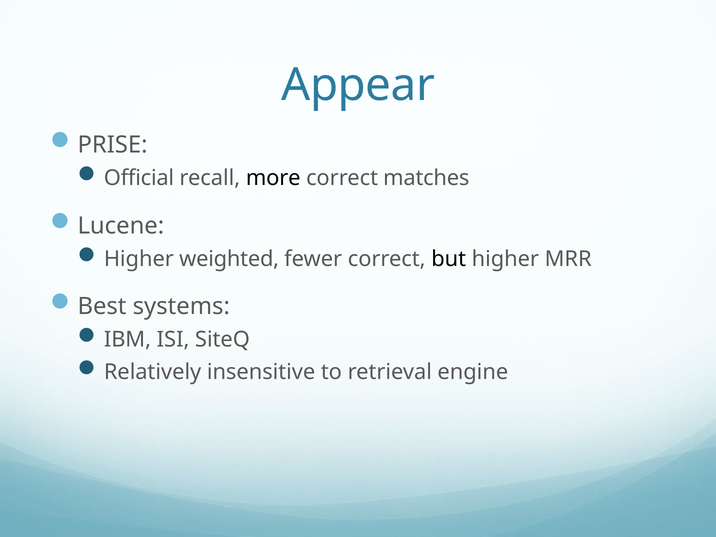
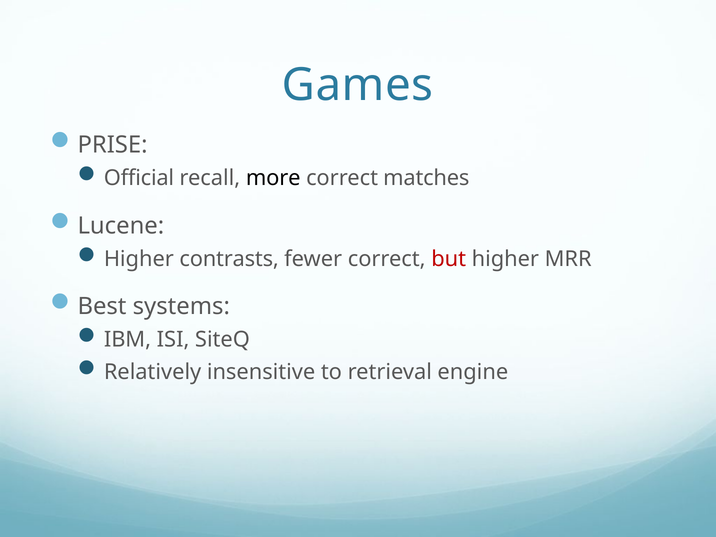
Appear: Appear -> Games (358, 85)
weighted: weighted -> contrasts (229, 259)
but colour: black -> red (449, 259)
